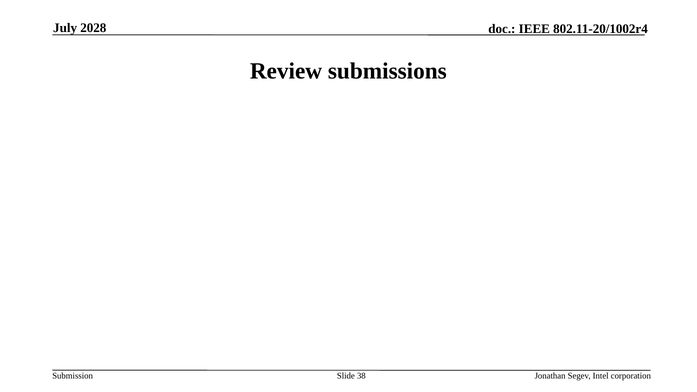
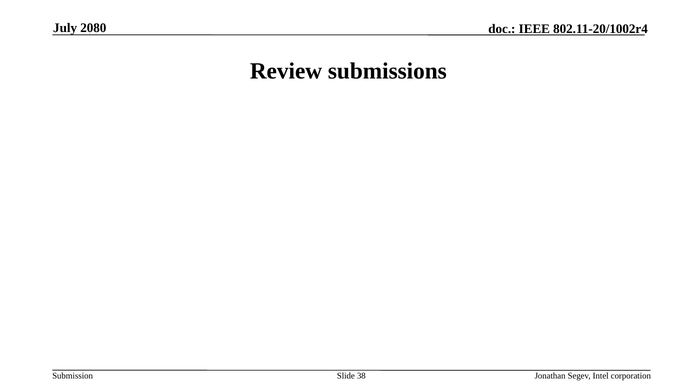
2028: 2028 -> 2080 (93, 28)
